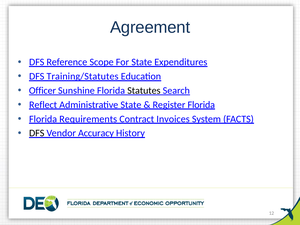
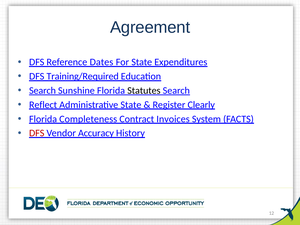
Scope: Scope -> Dates (101, 62)
Training/Statutes: Training/Statutes -> Training/Required (83, 76)
Officer: Officer -> Search (42, 91)
Register Florida: Florida -> Clearly (201, 105)
Requirements: Requirements -> Completeness (88, 119)
DFS colour: black -> red (37, 133)
